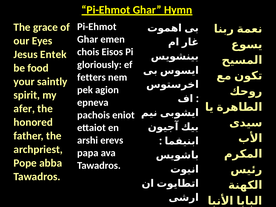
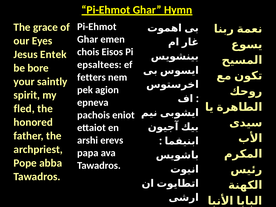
gloriously: gloriously -> epsaltees (99, 65)
food: food -> bore (38, 68)
afer: afer -> fled (24, 109)
